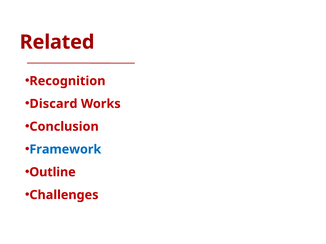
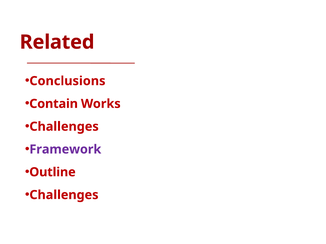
Recognition: Recognition -> Conclusions (67, 81)
Discard: Discard -> Contain (54, 104)
Conclusion: Conclusion -> Challenges (64, 127)
Framework colour: blue -> purple (65, 150)
